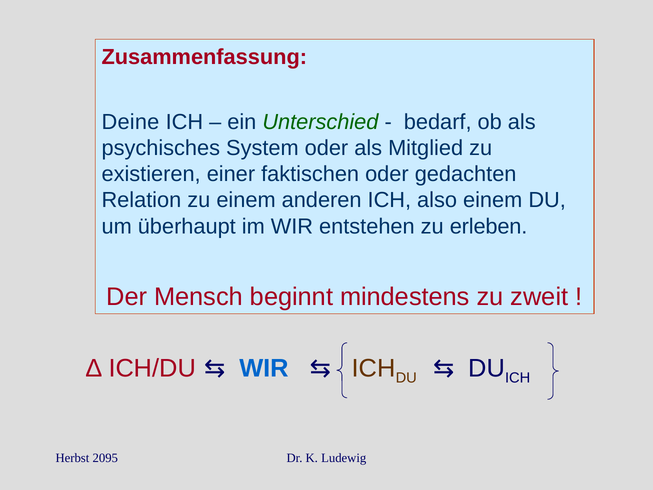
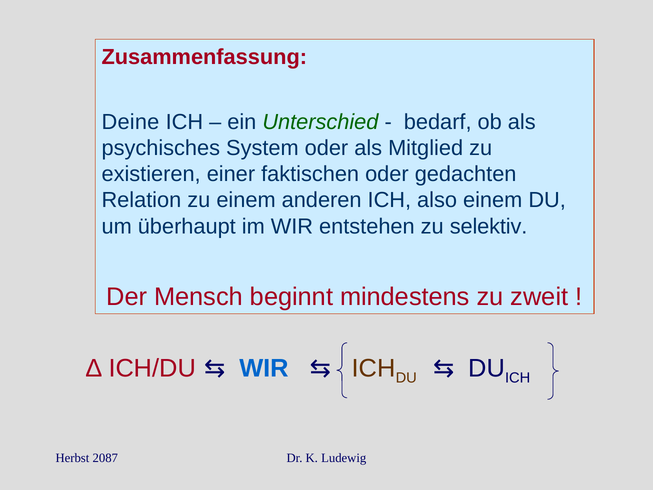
erleben: erleben -> selektiv (489, 226)
2095: 2095 -> 2087 (105, 458)
